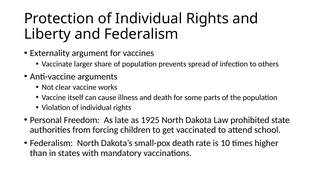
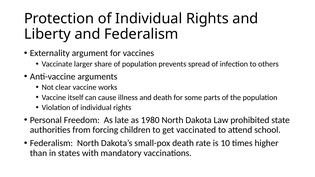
1925: 1925 -> 1980 (150, 120)
